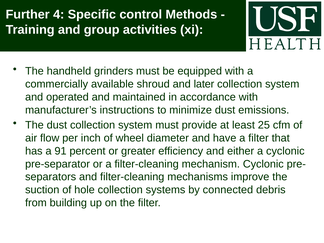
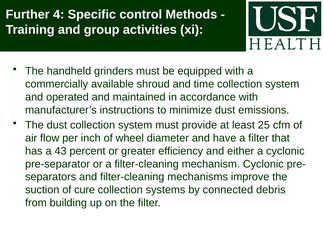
later: later -> time (204, 84)
91: 91 -> 43 (61, 151)
hole: hole -> cure (85, 190)
